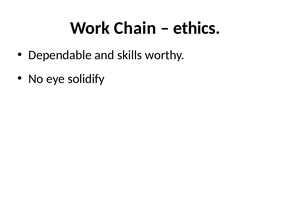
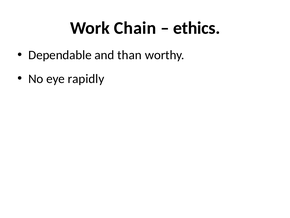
skills: skills -> than (130, 55)
solidify: solidify -> rapidly (86, 79)
